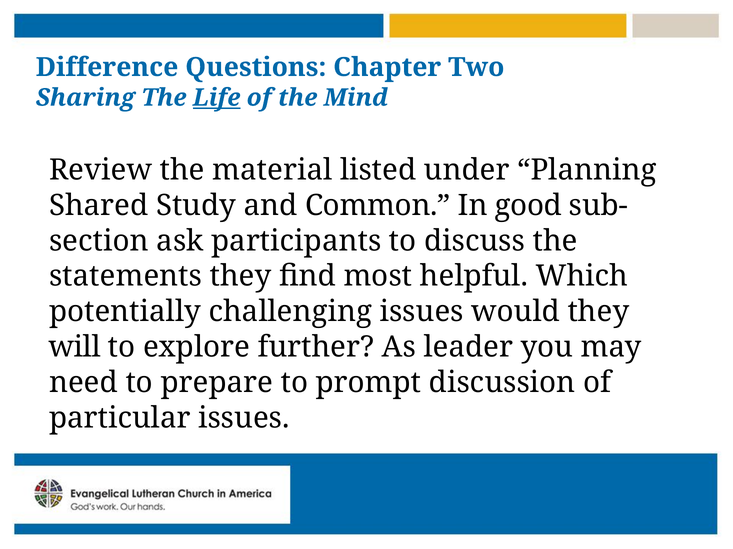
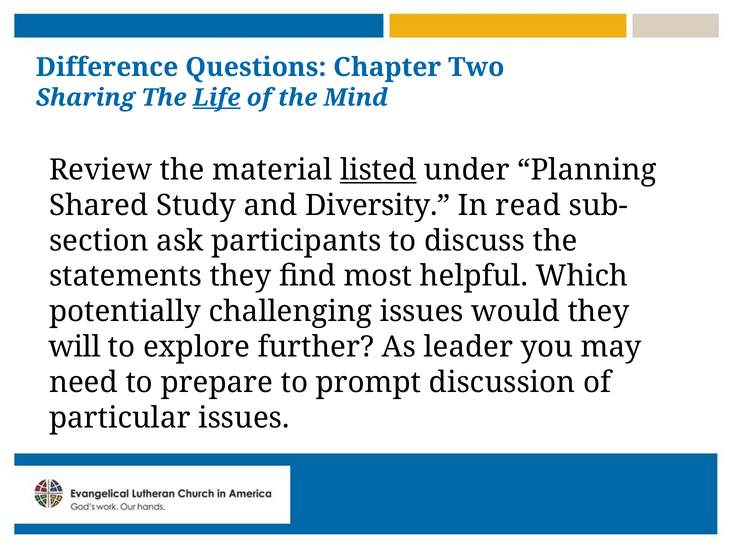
listed underline: none -> present (378, 170)
Common: Common -> Diversity (378, 206)
good: good -> read (528, 206)
